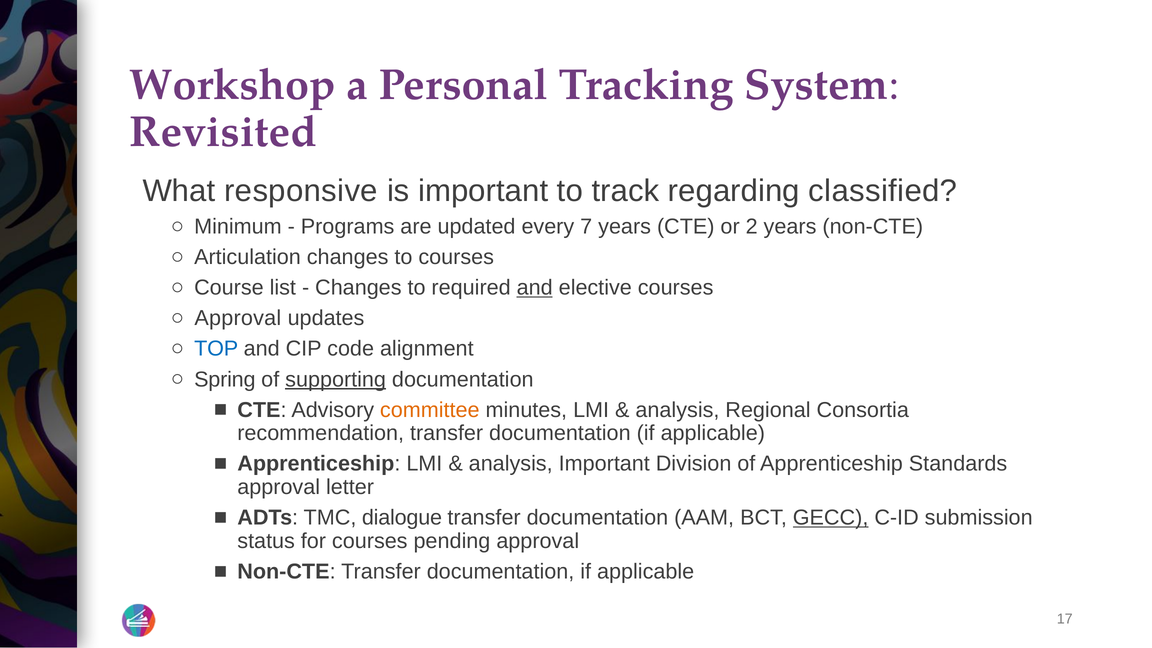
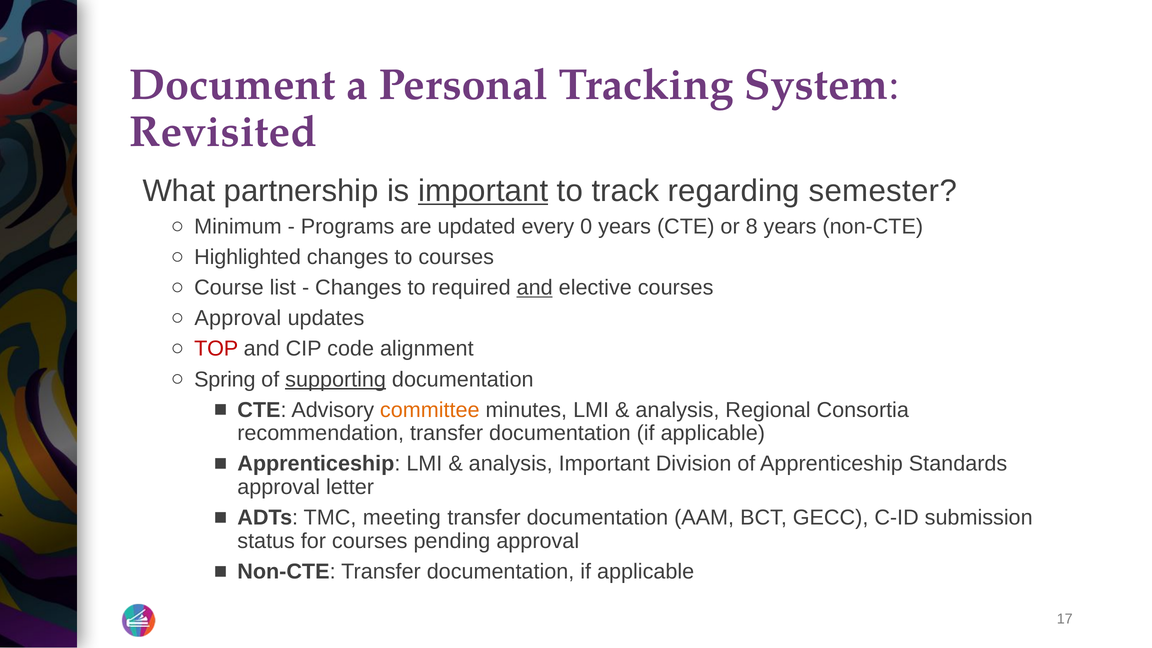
Workshop: Workshop -> Document (232, 85)
responsive: responsive -> partnership (301, 191)
important underline: none -> present (483, 191)
classified: classified -> semester (883, 191)
7: 7 -> 0 (586, 227)
2: 2 -> 8 (752, 227)
Articulation: Articulation -> Highlighted (248, 257)
TOP colour: blue -> red (216, 349)
dialogue: dialogue -> meeting (402, 518)
GECC underline: present -> none (831, 518)
